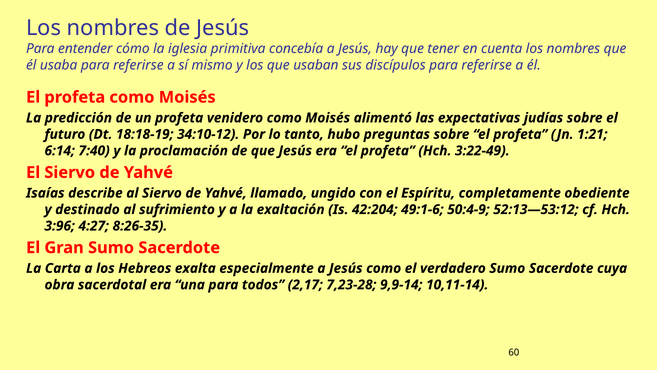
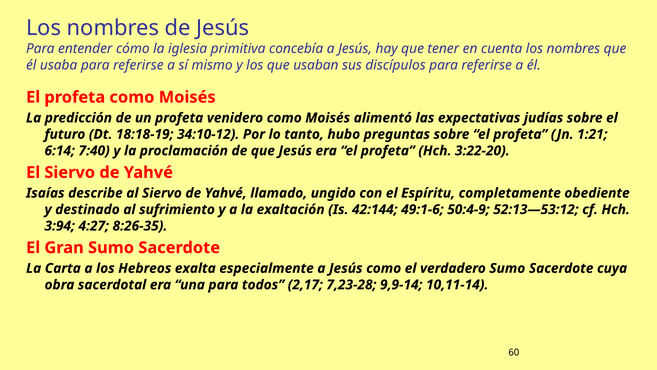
3:22-49: 3:22-49 -> 3:22-20 (482, 151)
42:204: 42:204 -> 42:144 (375, 209)
3:96: 3:96 -> 3:94 (60, 226)
